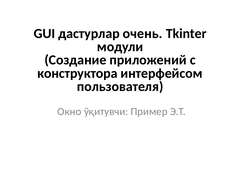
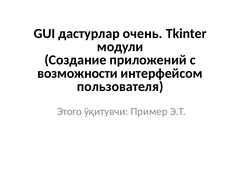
конструктора: конструктора -> возможности (77, 73)
Окно: Окно -> Этого (69, 112)
